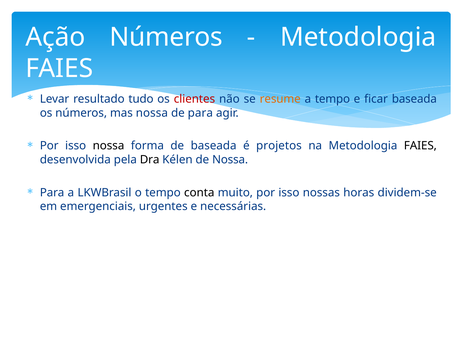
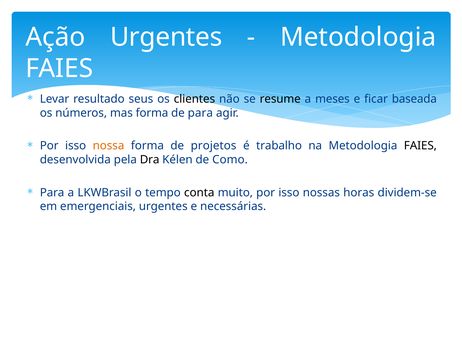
Ação Números: Números -> Urgentes (166, 37)
tudo: tudo -> seus (141, 99)
clientes colour: red -> black (194, 99)
resume colour: orange -> black (280, 99)
a tempo: tempo -> meses (332, 99)
mas nossa: nossa -> forma (152, 113)
nossa colour: black -> orange (109, 146)
de baseada: baseada -> projetos (214, 146)
projetos: projetos -> trabalho (279, 146)
de Nossa: Nossa -> Como (230, 159)
